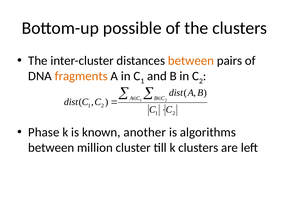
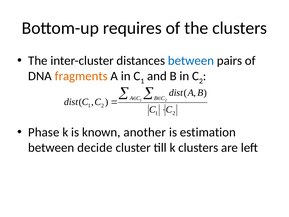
possible: possible -> requires (132, 28)
between colour: orange -> blue (191, 61)
algorithms: algorithms -> estimation (208, 132)
million: million -> decide (95, 148)
